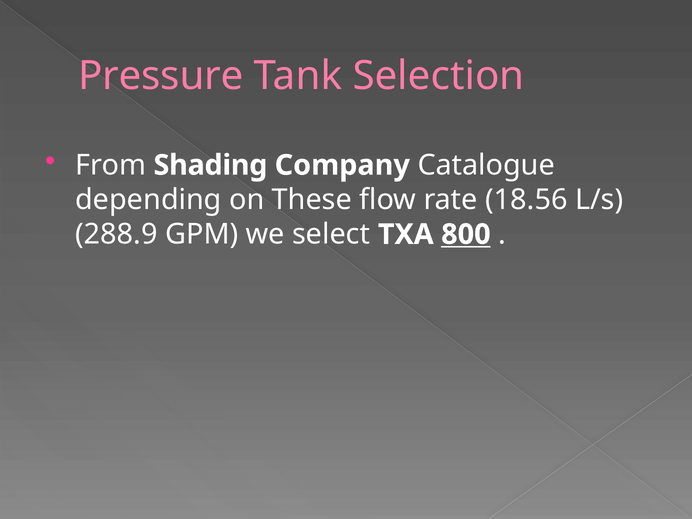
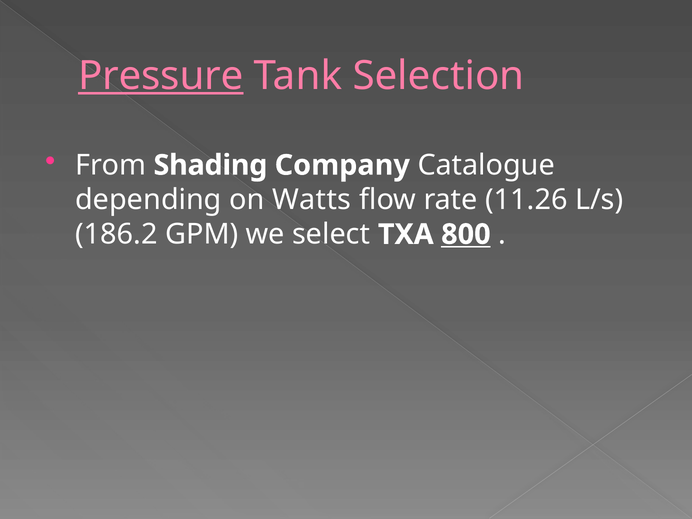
Pressure underline: none -> present (161, 76)
These: These -> Watts (312, 200)
18.56: 18.56 -> 11.26 (526, 200)
288.9: 288.9 -> 186.2 (116, 234)
